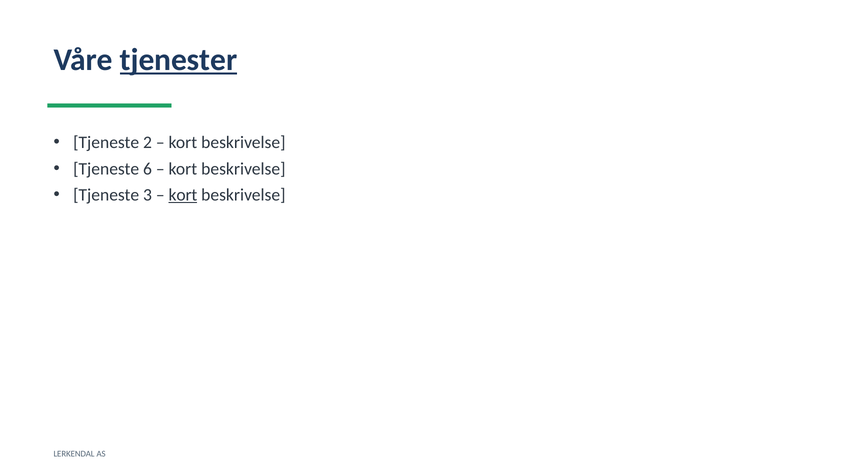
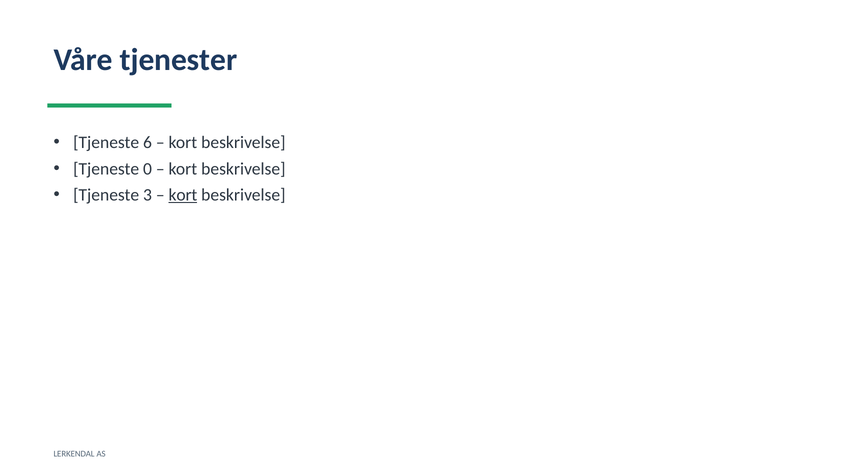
tjenester underline: present -> none (179, 60)
2: 2 -> 6 (147, 142)
6: 6 -> 0 (147, 169)
